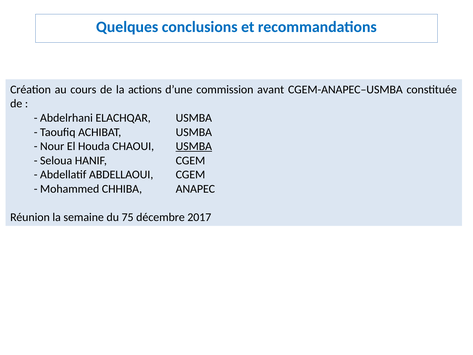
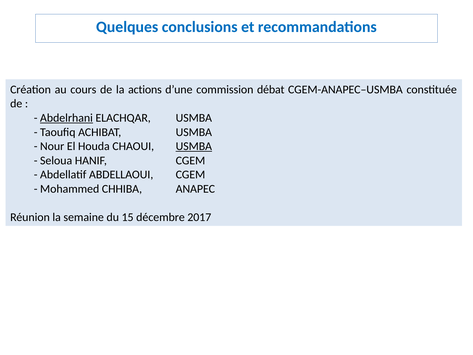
avant: avant -> débat (271, 89)
Abdelrhani underline: none -> present (66, 118)
75: 75 -> 15 (128, 217)
